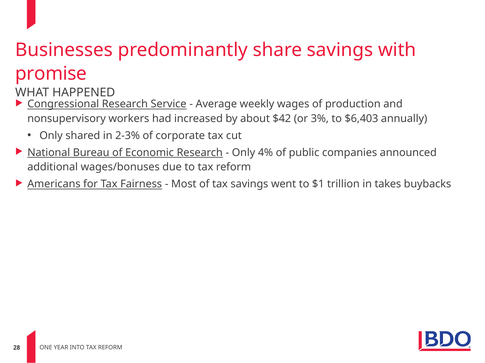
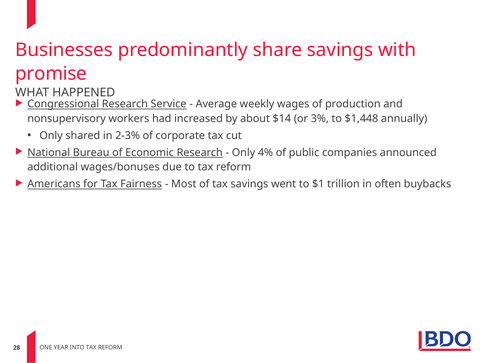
$42: $42 -> $14 (282, 119)
$6,403: $6,403 -> $1,448 (361, 119)
takes: takes -> often (388, 184)
